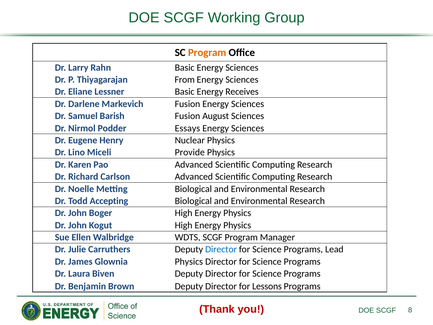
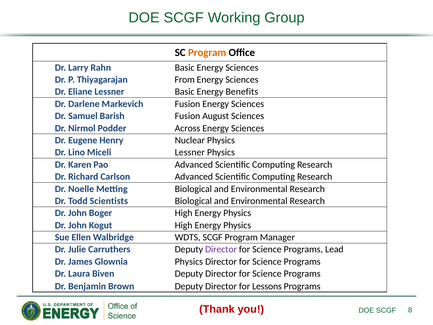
Receives: Receives -> Benefits (242, 92)
Essays: Essays -> Across (187, 128)
Miceli Provide: Provide -> Lessner (190, 152)
Accepting: Accepting -> Scientists (109, 201)
Director colour: blue -> purple (221, 249)
